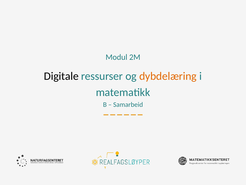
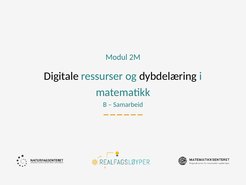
dybdelæring colour: orange -> black (168, 76)
